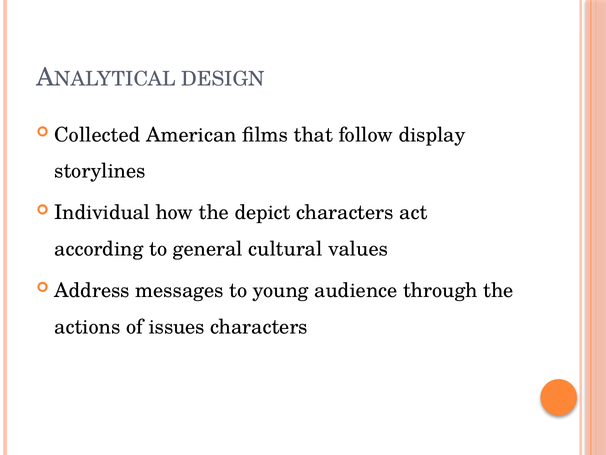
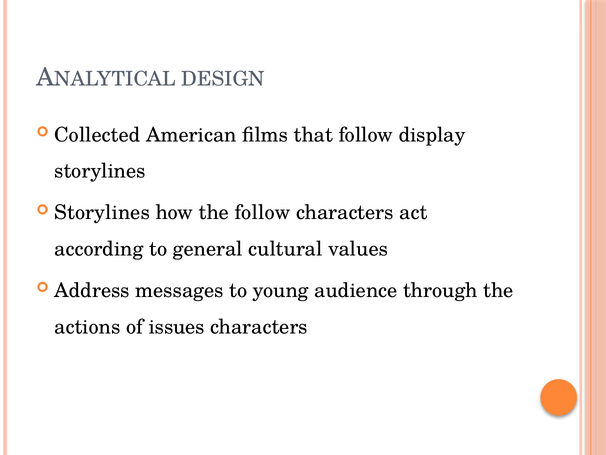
Individual: Individual -> Storylines (102, 212)
the depict: depict -> follow (263, 212)
